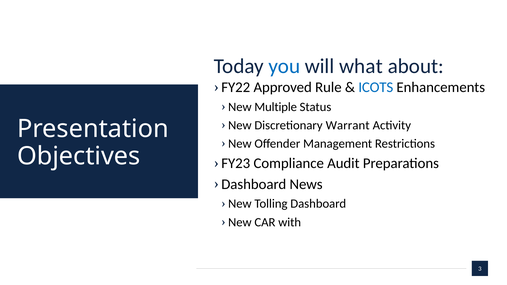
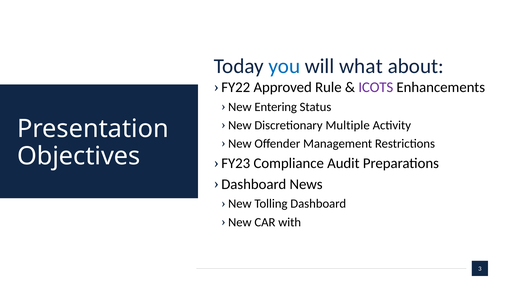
ICOTS colour: blue -> purple (376, 87)
Multiple: Multiple -> Entering (276, 107)
Warrant: Warrant -> Multiple (348, 125)
